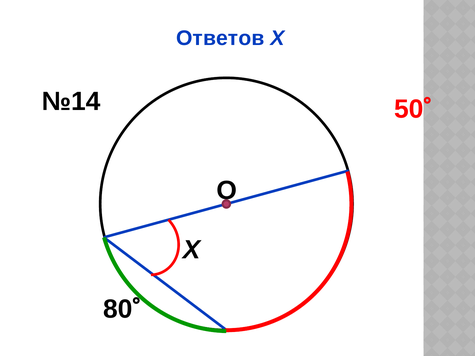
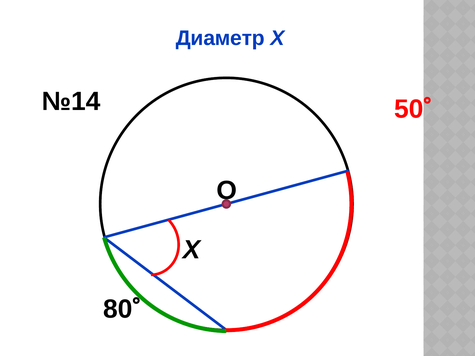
Ответов: Ответов -> Диаметр (220, 38)
